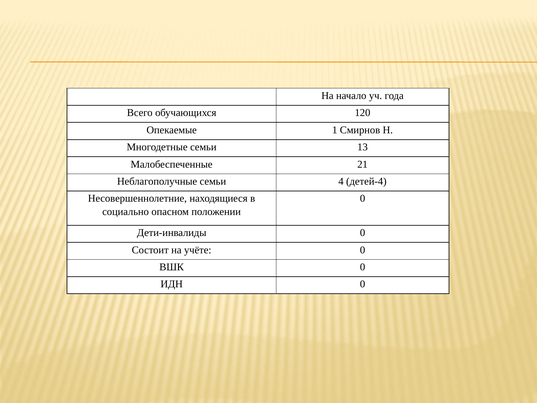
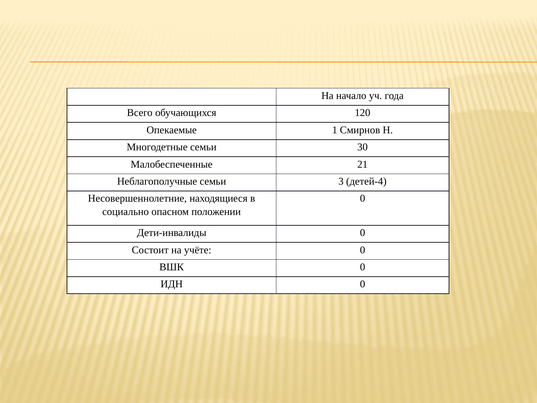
13: 13 -> 30 (363, 147)
4: 4 -> 3 (341, 181)
